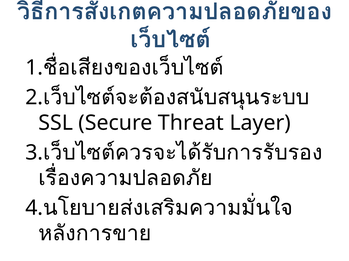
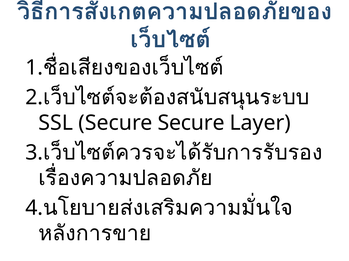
Secure Threat: Threat -> Secure (191, 123)
